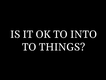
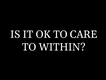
INTO: INTO -> CARE (84, 34)
THINGS: THINGS -> WITHIN (62, 47)
